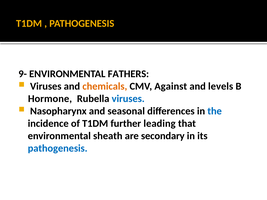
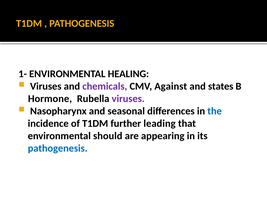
9-: 9- -> 1- (23, 74)
FATHERS: FATHERS -> HEALING (128, 74)
chemicals colour: orange -> purple (105, 86)
levels: levels -> states (221, 86)
viruses colour: blue -> purple (128, 99)
sheath: sheath -> should (108, 136)
secondary: secondary -> appearing (163, 136)
